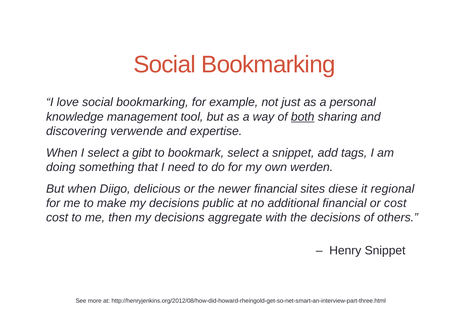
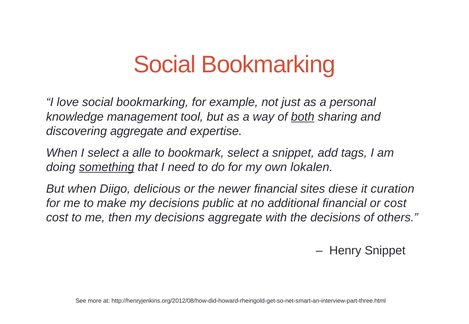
discovering verwende: verwende -> aggregate (137, 131)
gibt: gibt -> alle (142, 153)
something underline: none -> present (107, 168)
werden: werden -> lokalen (312, 168)
regional: regional -> curation (393, 189)
